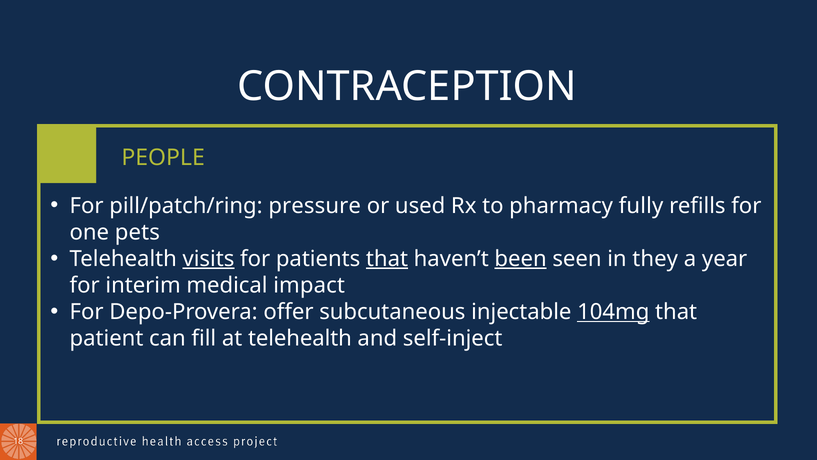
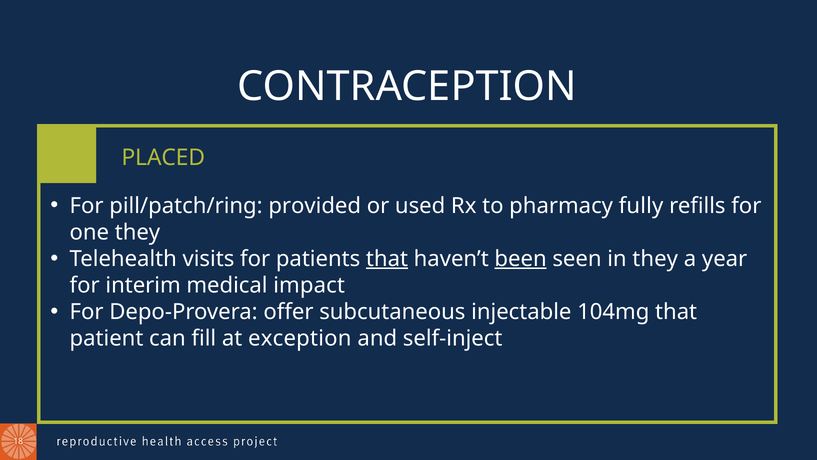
PEOPLE: PEOPLE -> PLACED (163, 157)
pressure: pressure -> provided (315, 206)
one pets: pets -> they (137, 232)
visits underline: present -> none (208, 259)
104mg underline: present -> none (613, 312)
at telehealth: telehealth -> exception (300, 338)
